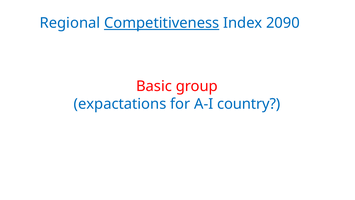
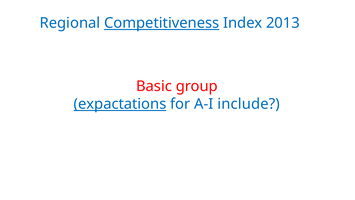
2090: 2090 -> 2013 (283, 23)
expactations underline: none -> present (120, 104)
country: country -> include (249, 104)
